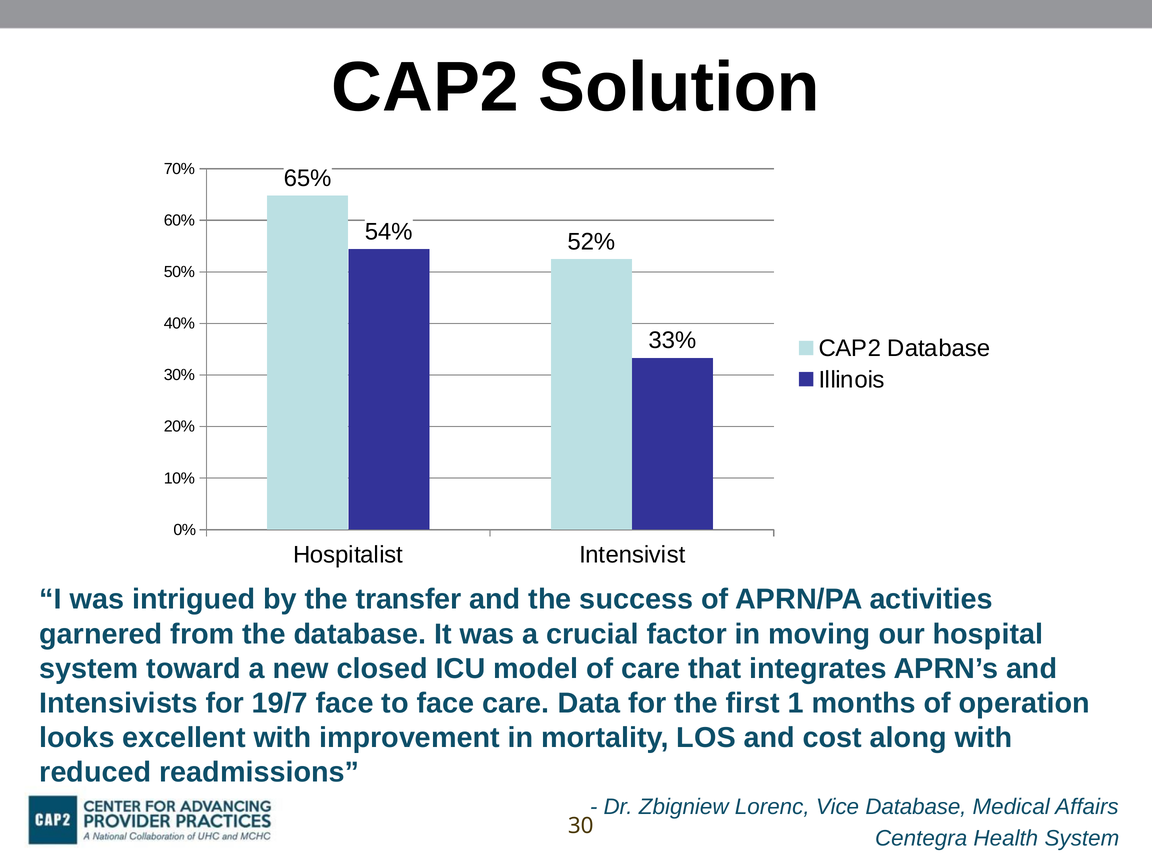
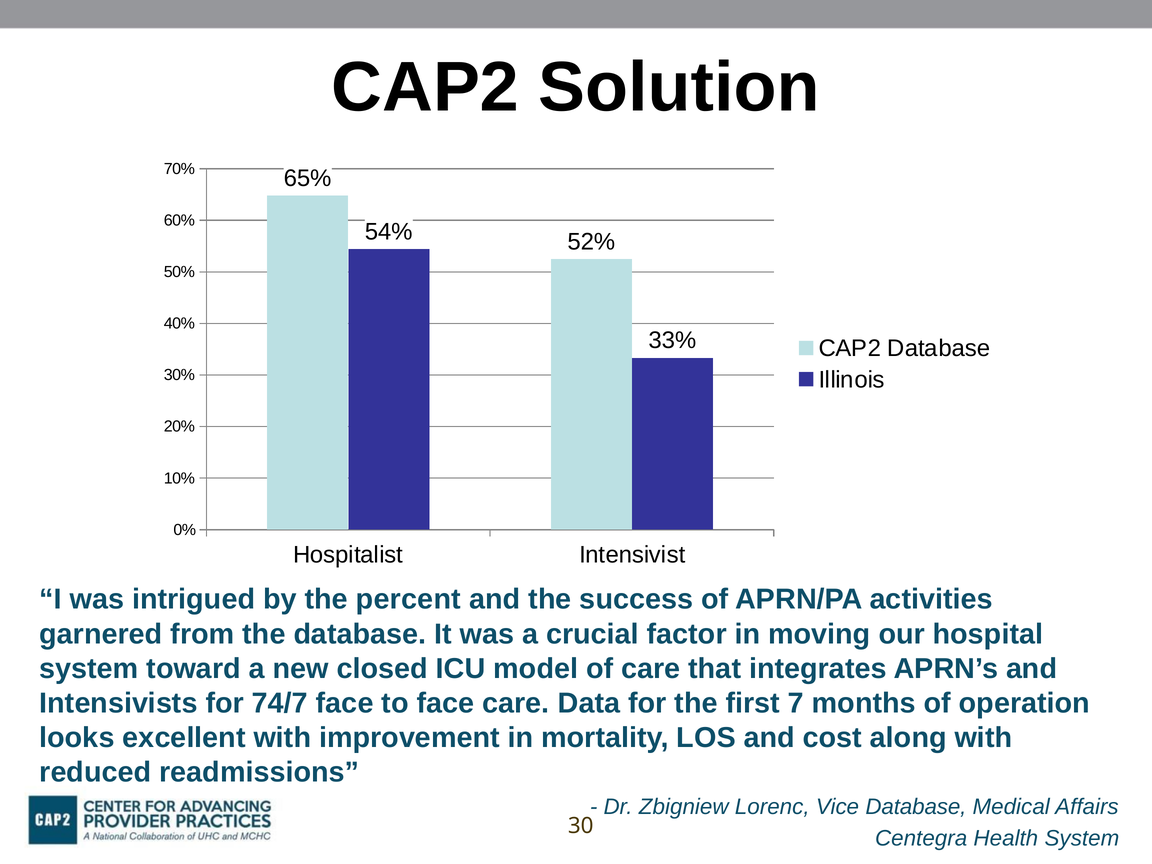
transfer: transfer -> percent (408, 599)
19/7: 19/7 -> 74/7 (280, 703)
1: 1 -> 7 (796, 703)
